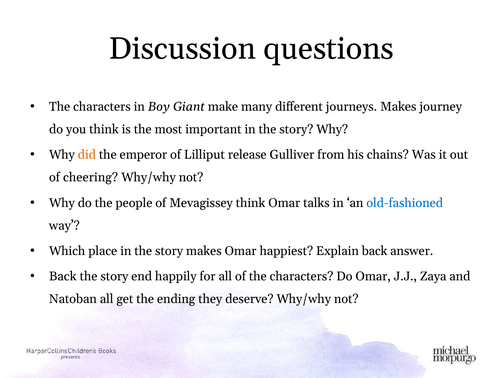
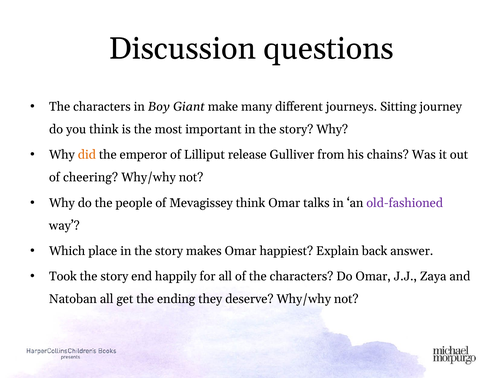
journeys Makes: Makes -> Sitting (398, 107)
old-fashioned colour: blue -> purple (405, 203)
Back: Back -> Took (63, 276)
